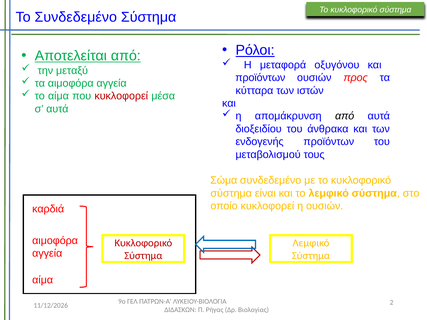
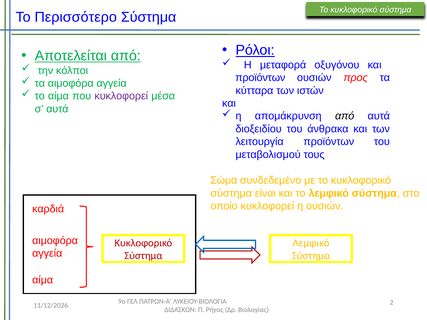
Το Συνδεδεμένο: Συνδεδεμένο -> Περισσότερο (76, 17)
μεταξύ: μεταξύ -> κόλποι (72, 71)
κυκλοφορεί colour: red -> purple (121, 96)
ενδογενής: ενδογενής -> λειτουργία (260, 142)
